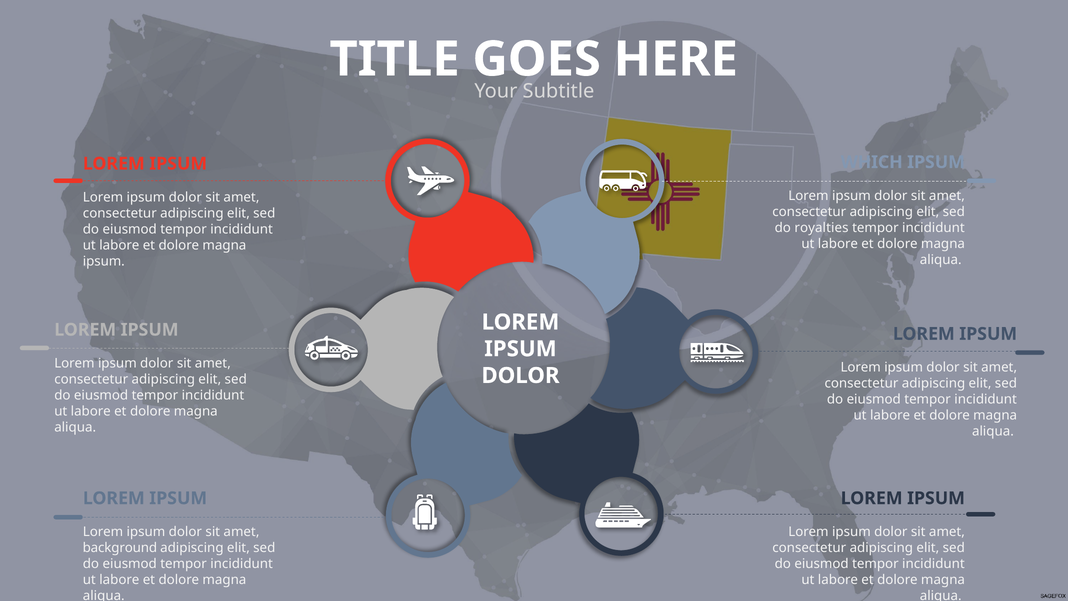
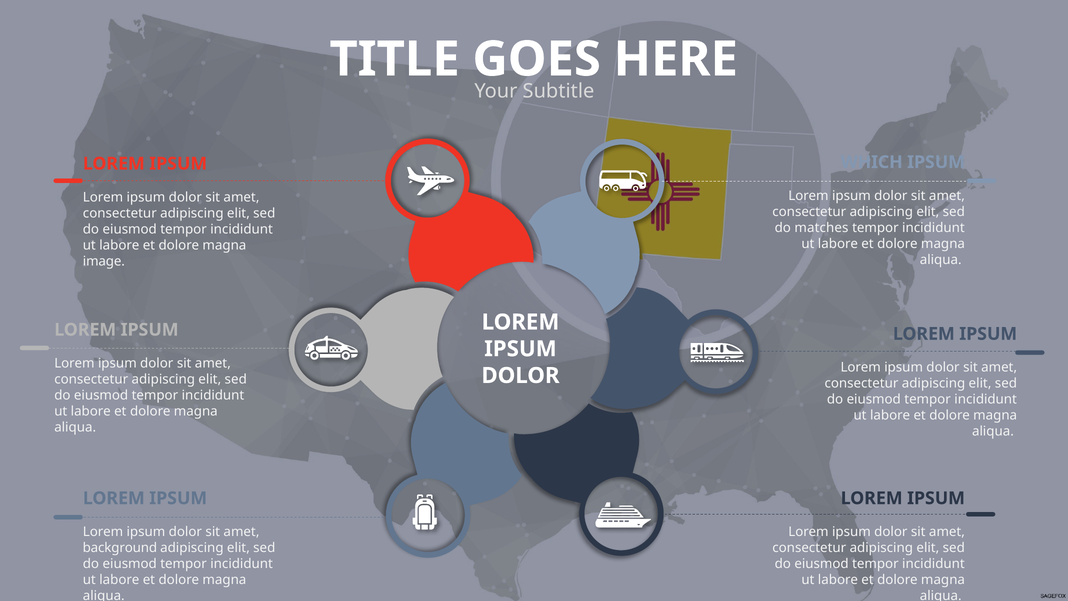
royalties: royalties -> matches (821, 228)
ipsum: ipsum -> image (104, 261)
